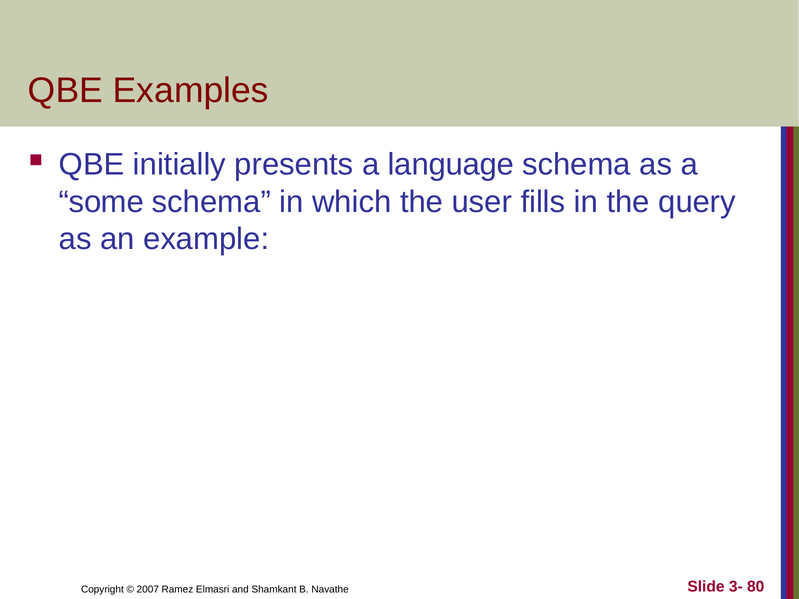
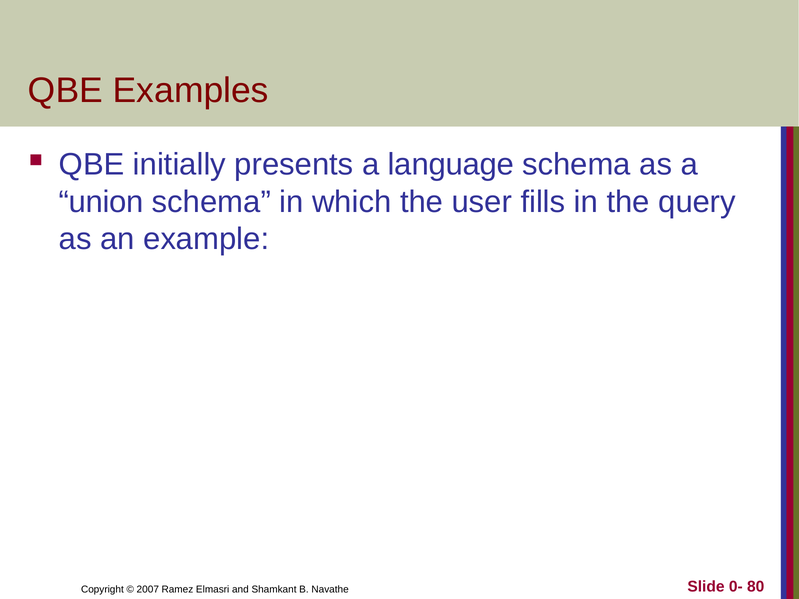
some: some -> union (101, 202)
3-: 3- -> 0- (736, 587)
